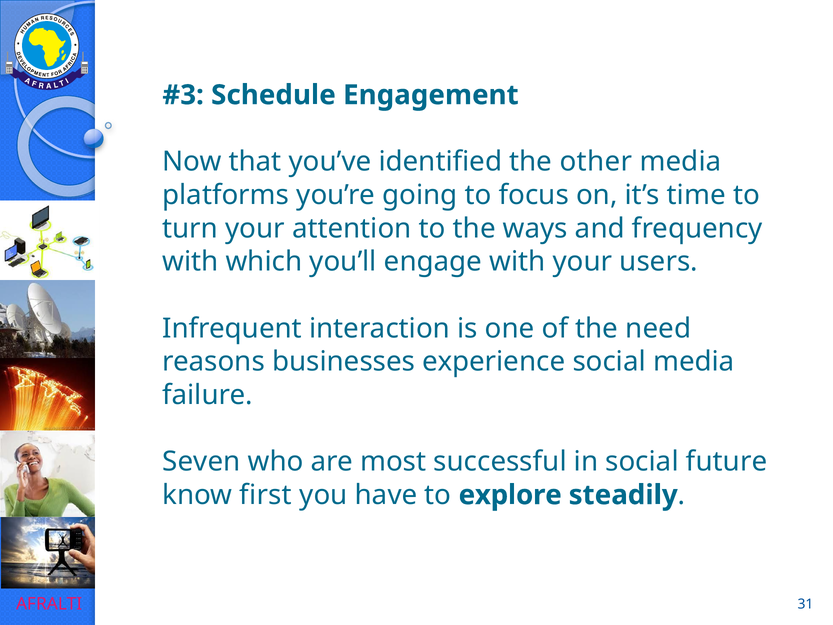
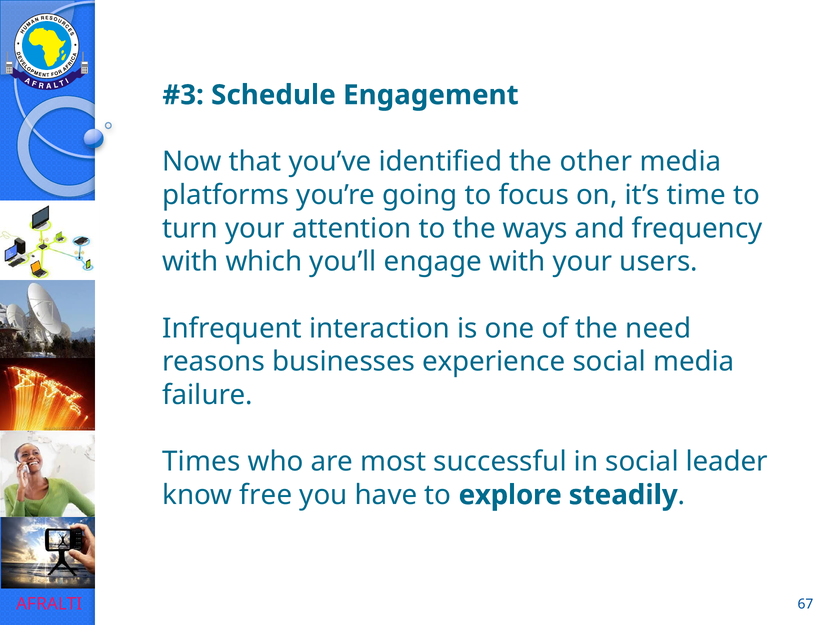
Seven: Seven -> Times (201, 462)
future: future -> leader (727, 462)
first: first -> free (266, 495)
31: 31 -> 67 (806, 604)
